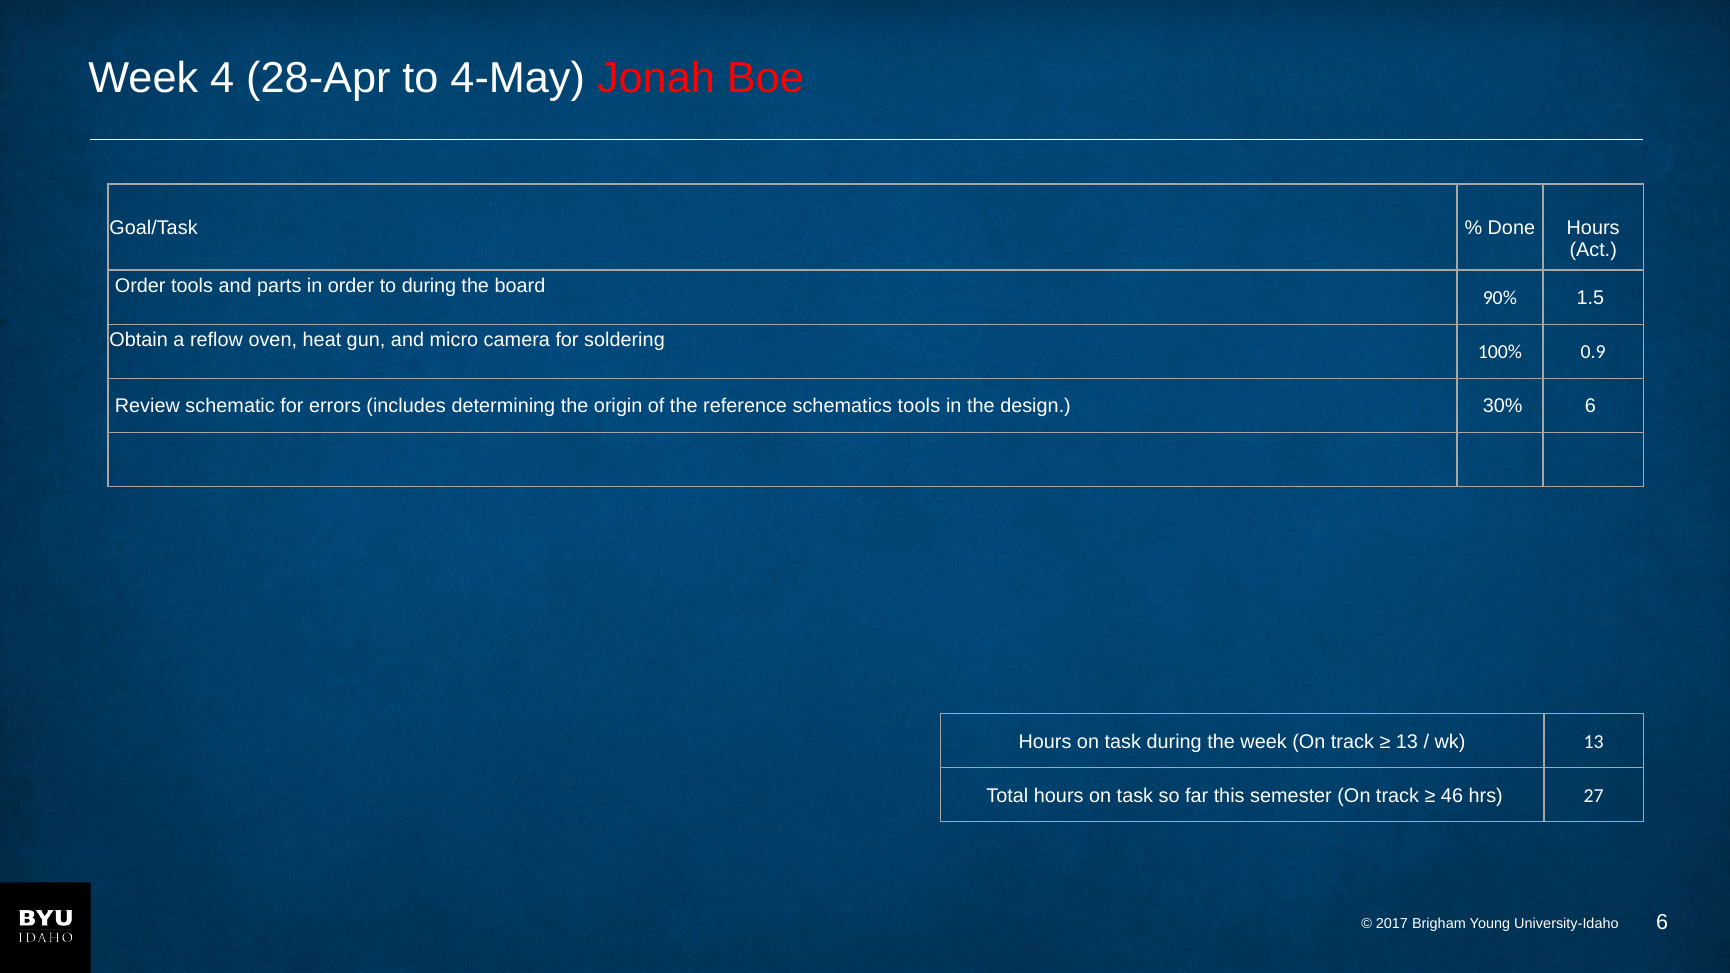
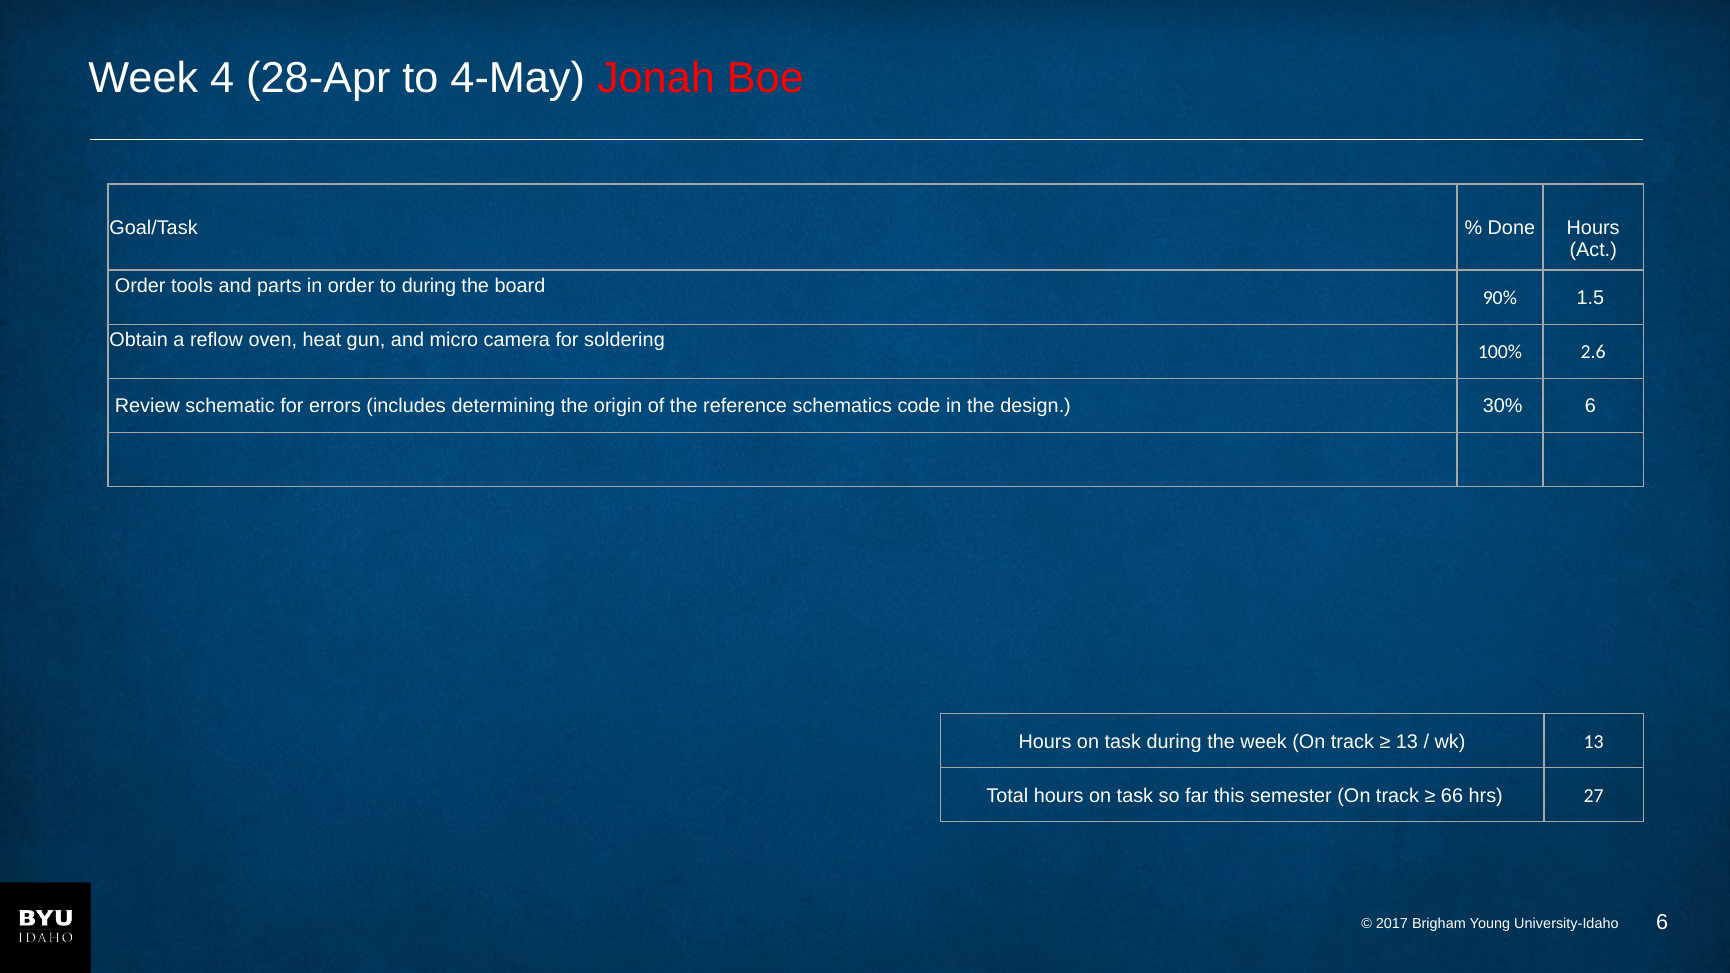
0.9: 0.9 -> 2.6 (1593, 352)
schematics tools: tools -> code (919, 406)
46: 46 -> 66 (1452, 796)
